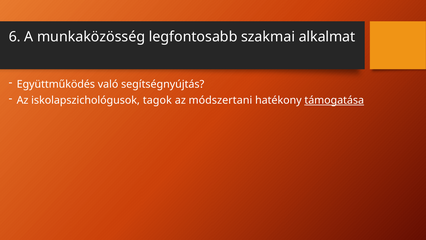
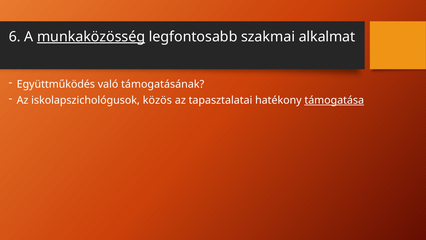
munkaközösség underline: none -> present (91, 37)
segítségnyújtás: segítségnyújtás -> támogatásának (163, 84)
tagok: tagok -> közös (157, 100)
módszertani: módszertani -> tapasztalatai (220, 100)
